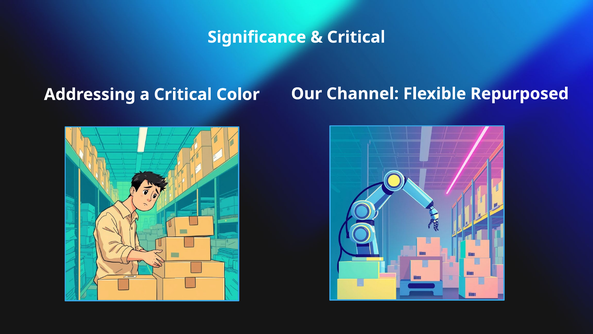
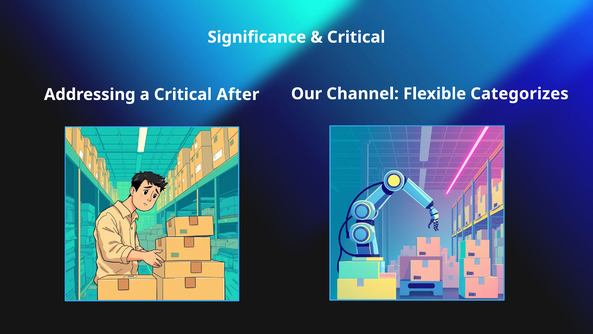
Color: Color -> After (238, 94)
Repurposed: Repurposed -> Categorizes (519, 94)
